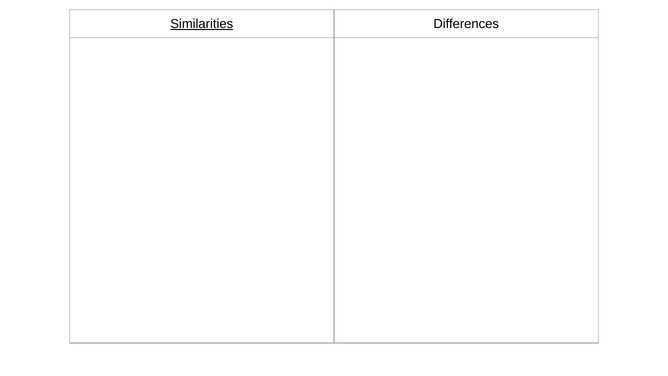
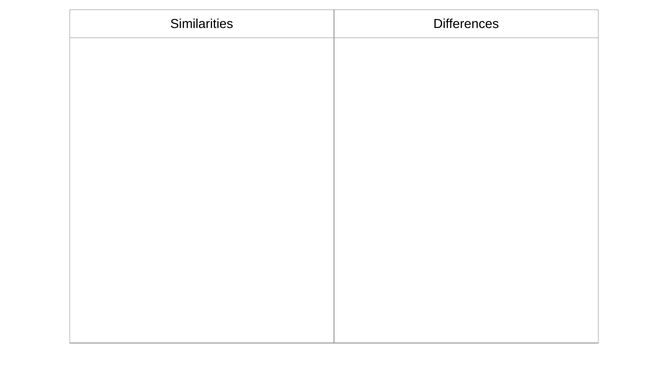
Similarities underline: present -> none (202, 24)
